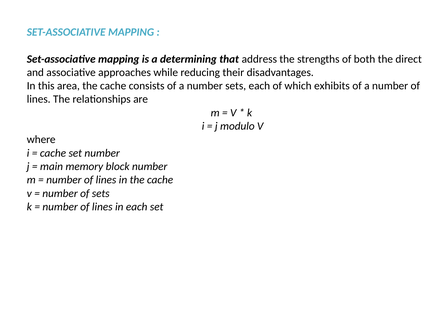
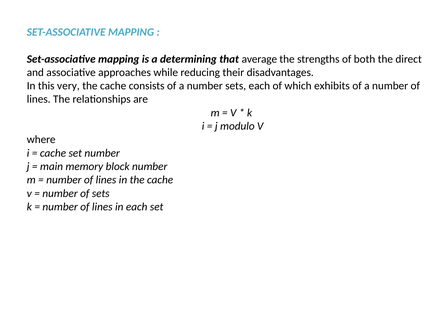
address: address -> average (259, 59)
area: area -> very (68, 86)
